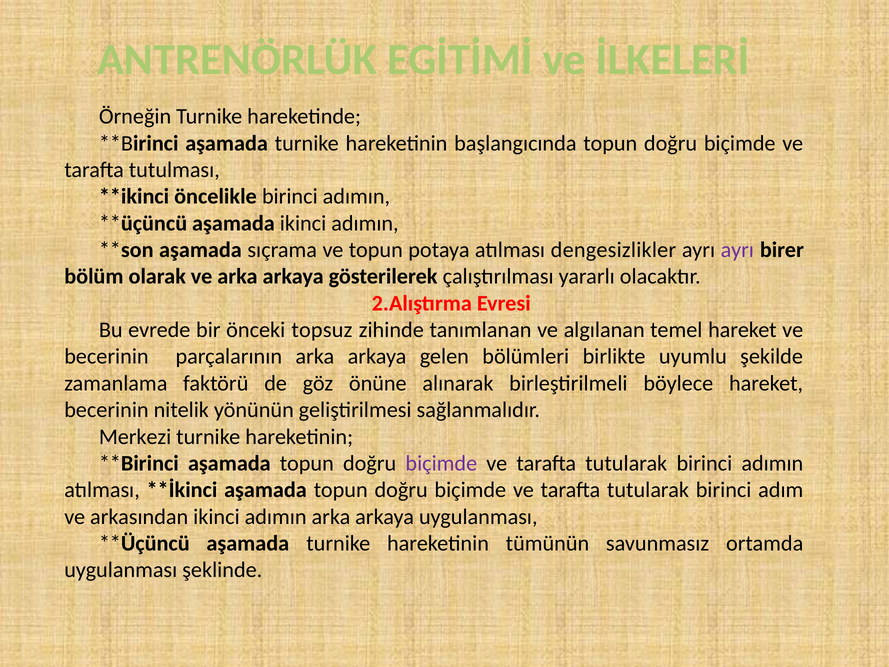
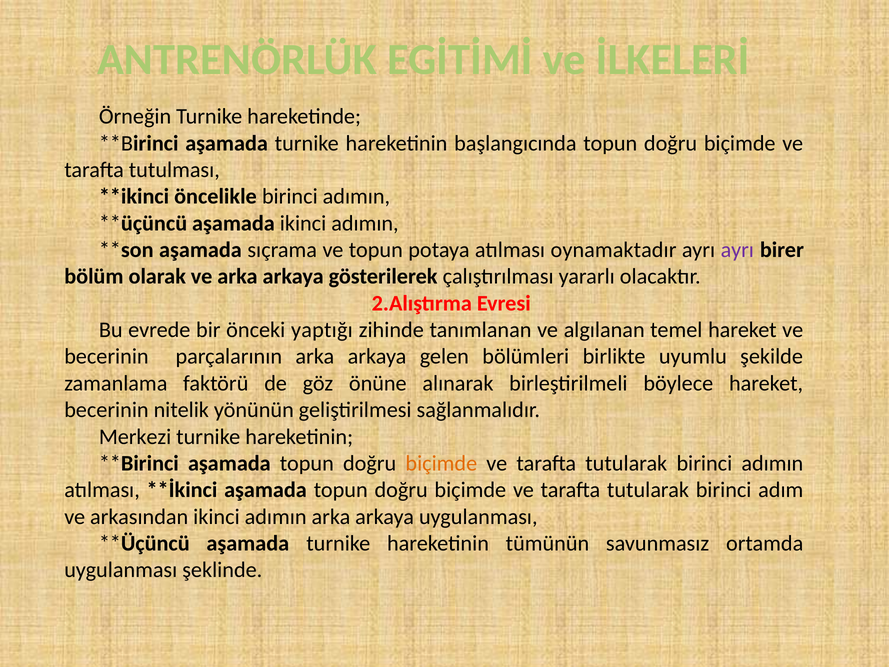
dengesizlikler: dengesizlikler -> oynamaktadır (614, 250)
topsuz: topsuz -> yaptığı (322, 330)
biçimde colour: purple -> orange (441, 463)
